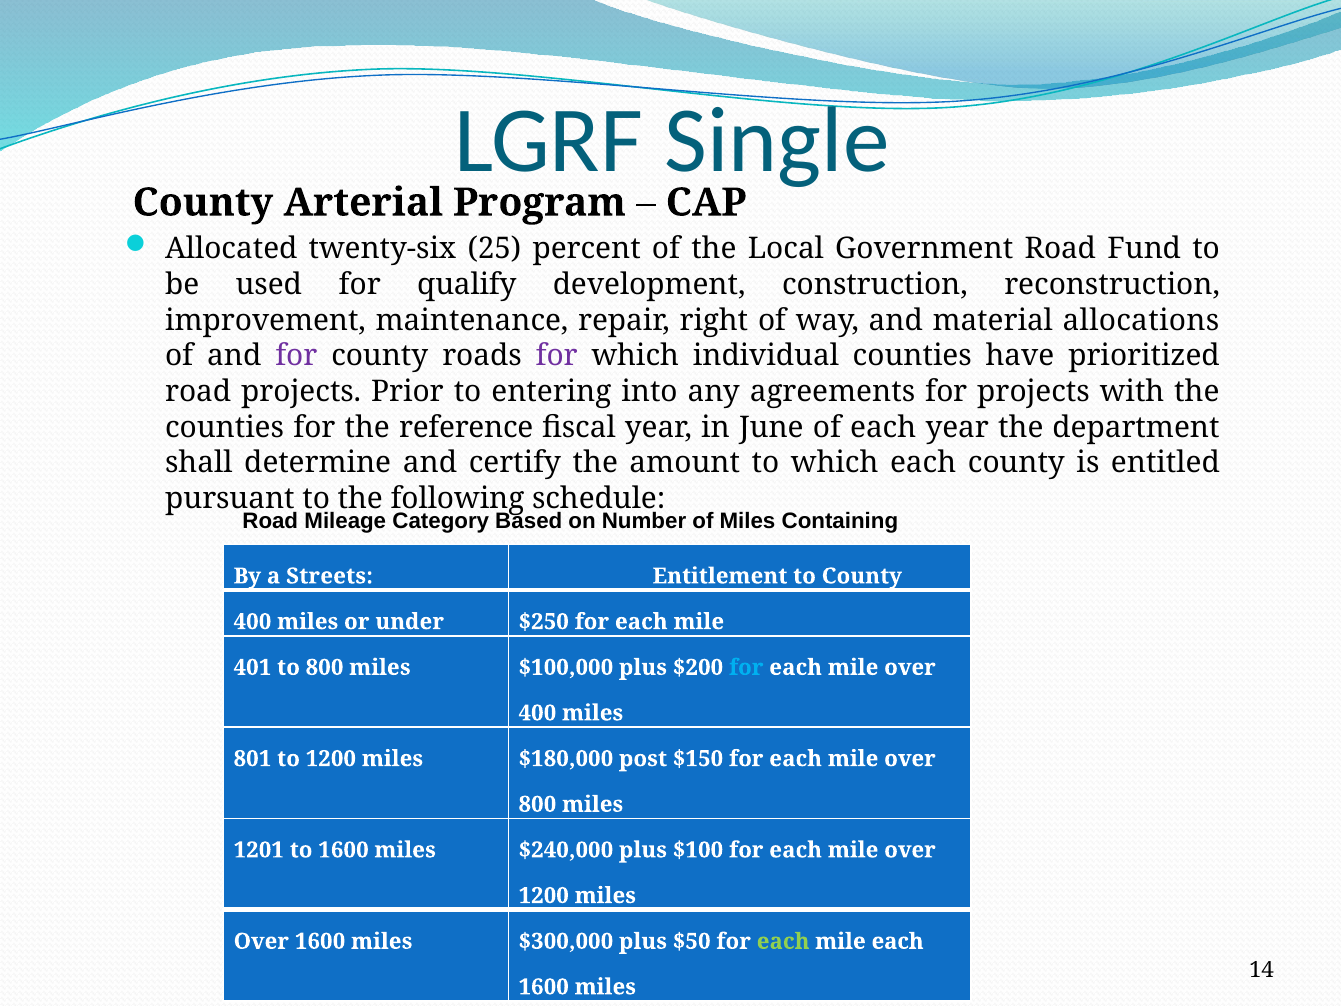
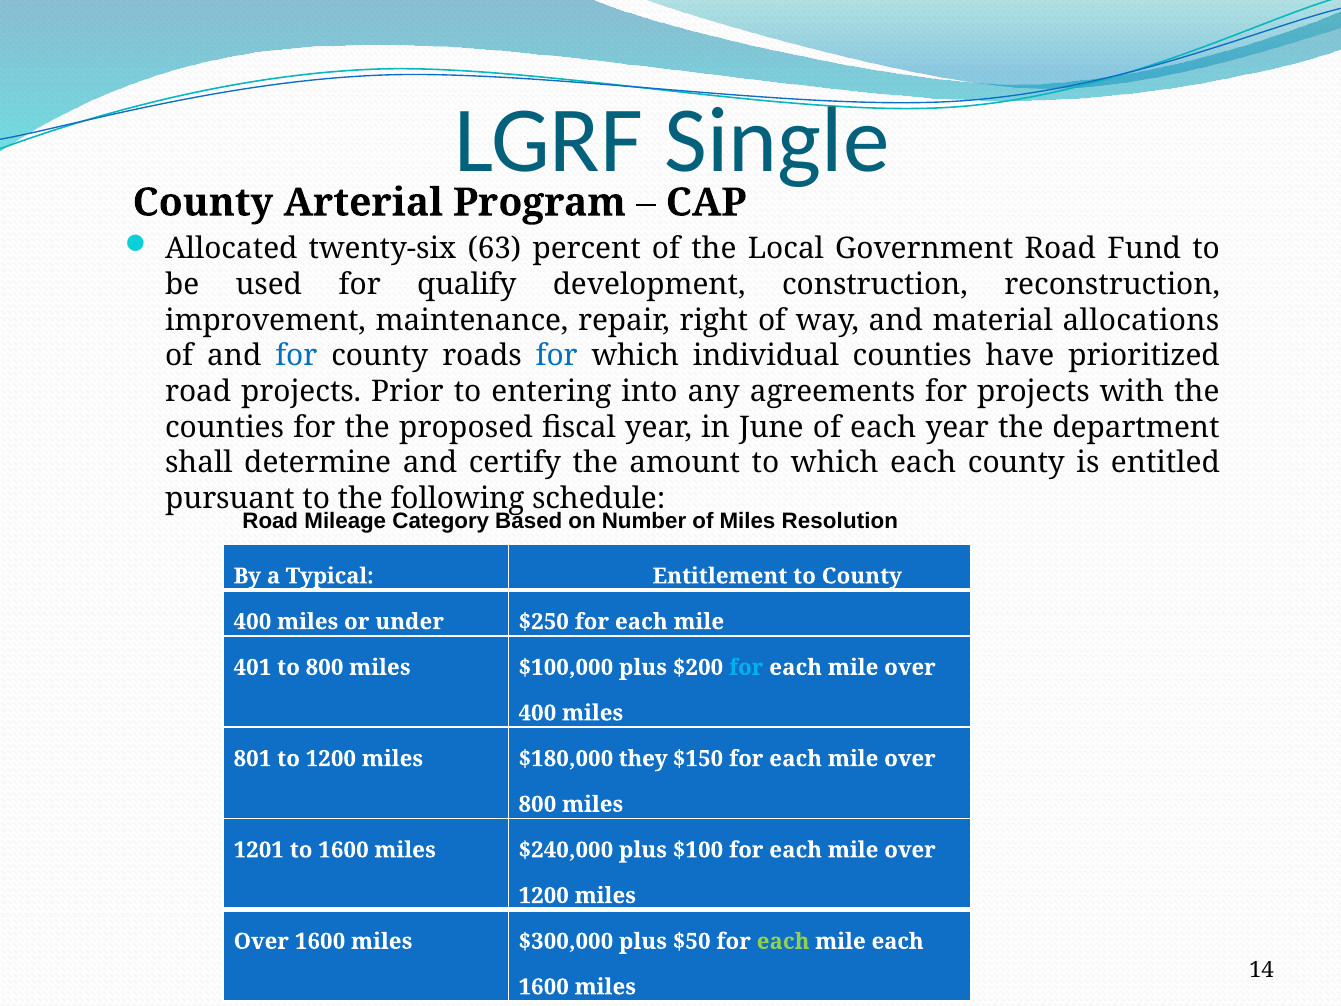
25: 25 -> 63 (494, 249)
for colour: purple -> blue (296, 356)
for colour: purple -> blue (557, 356)
reference: reference -> proposed (466, 427)
Containing: Containing -> Resolution (840, 521)
Streets: Streets -> Typical (330, 576)
post: post -> they (643, 759)
